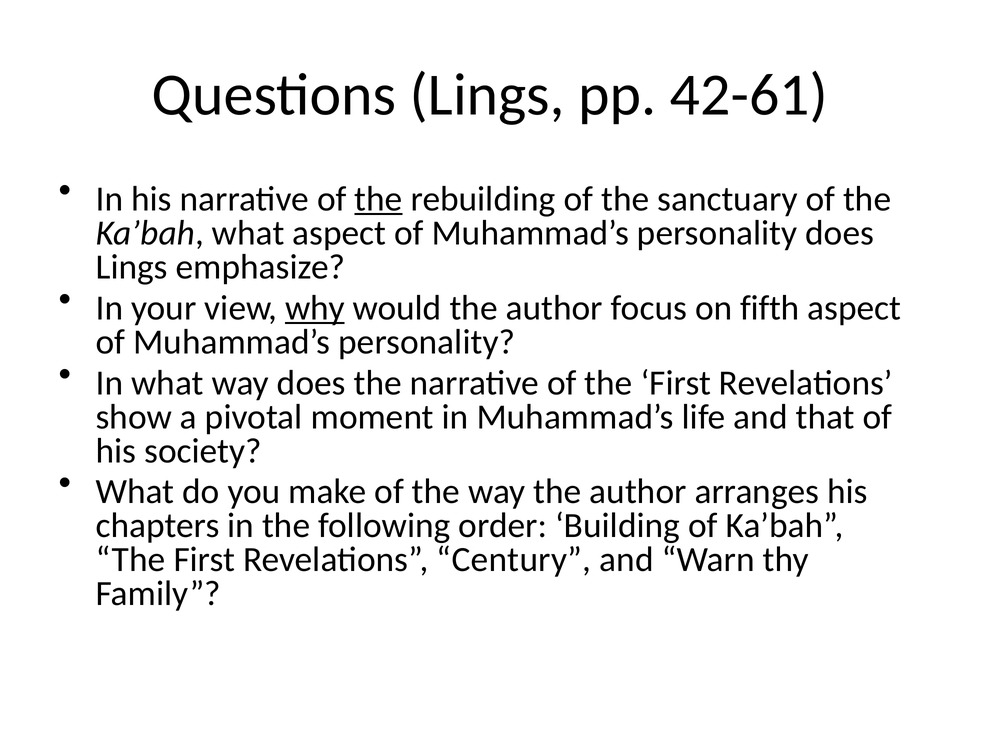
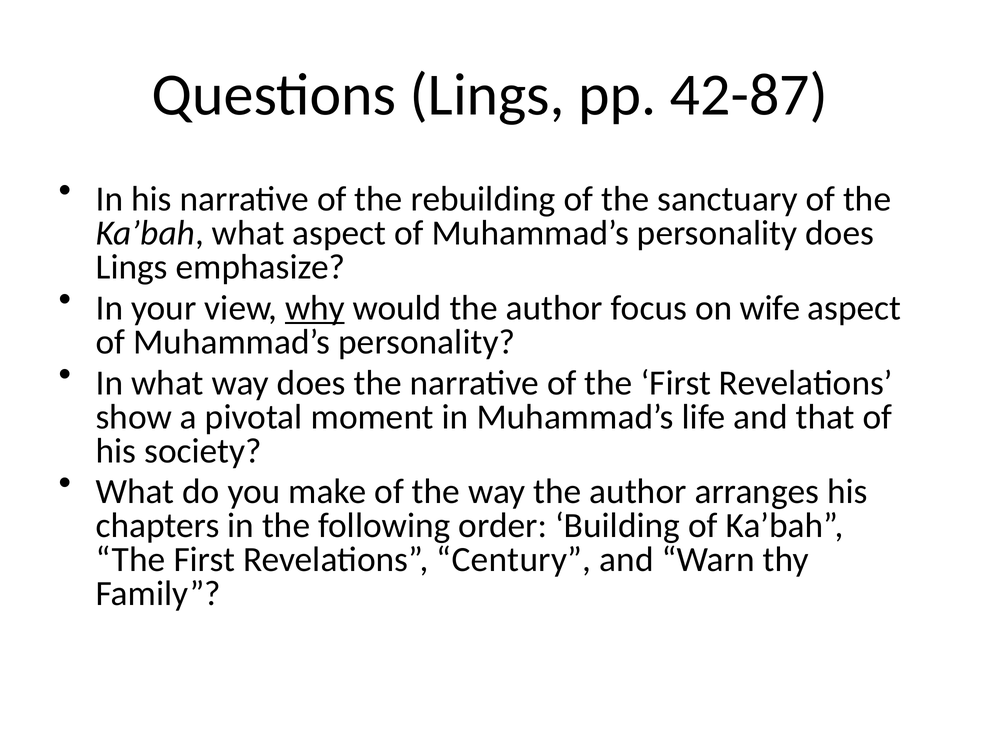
42-61: 42-61 -> 42-87 (749, 95)
the underline: present -> none (378, 199)
fifth: fifth -> wife (770, 308)
